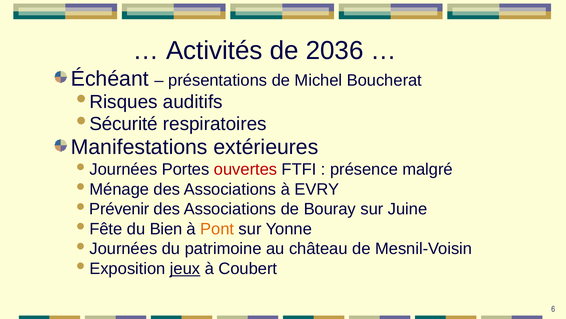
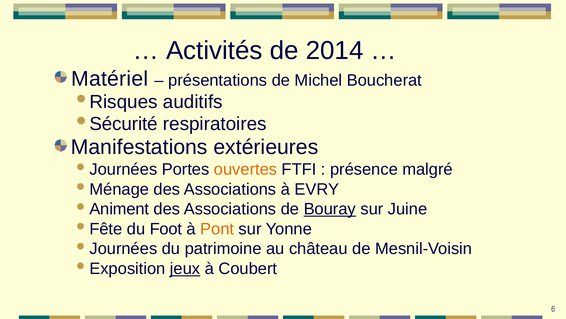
2036: 2036 -> 2014 (335, 50)
Échéant: Échéant -> Matériel (110, 79)
ouvertes colour: red -> orange (246, 169)
Prévenir: Prévenir -> Animent (119, 209)
Bouray underline: none -> present (330, 209)
Bien: Bien -> Foot (166, 229)
